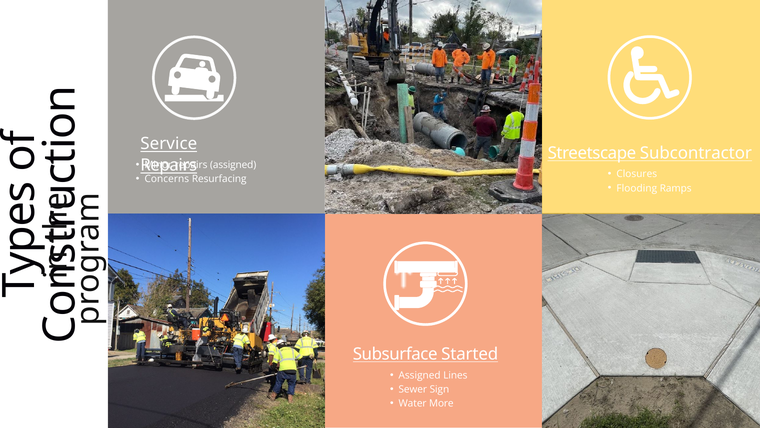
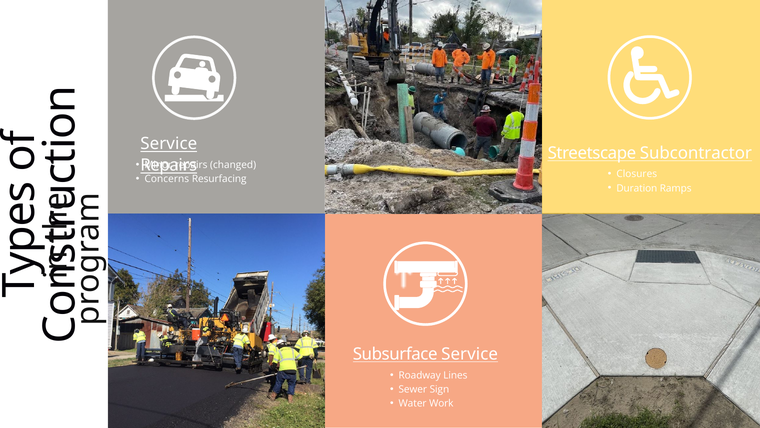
assigned: assigned -> changed (233, 165)
Flooding: Flooding -> Duration (637, 188)
Subsurface Started: Started -> Service (470, 354)
Assigned: Assigned -> Roadway (420, 375)
More: More -> Work (441, 403)
